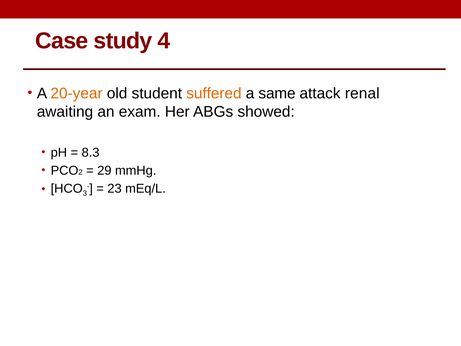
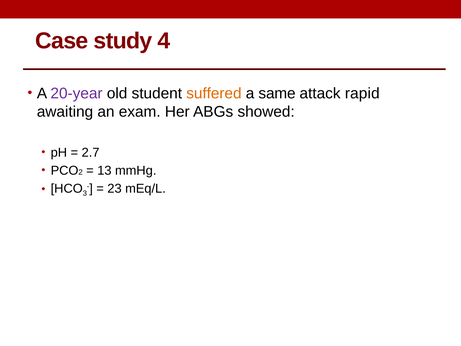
20-year colour: orange -> purple (77, 93)
renal: renal -> rapid (362, 93)
8.3: 8.3 -> 2.7 (91, 153)
29: 29 -> 13 (104, 170)
